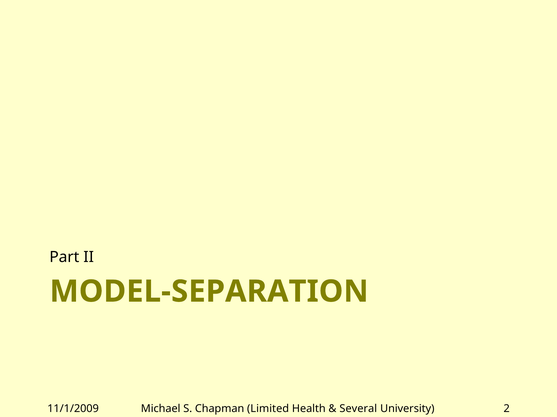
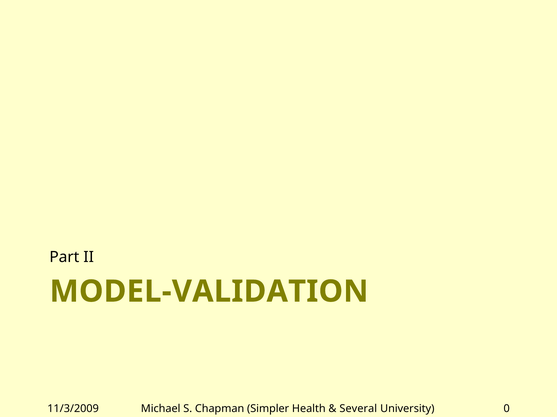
MODEL-SEPARATION: MODEL-SEPARATION -> MODEL-VALIDATION (209, 292)
11/1/2009: 11/1/2009 -> 11/3/2009 (73, 409)
Limited: Limited -> Simpler (268, 409)
2: 2 -> 0 (507, 409)
